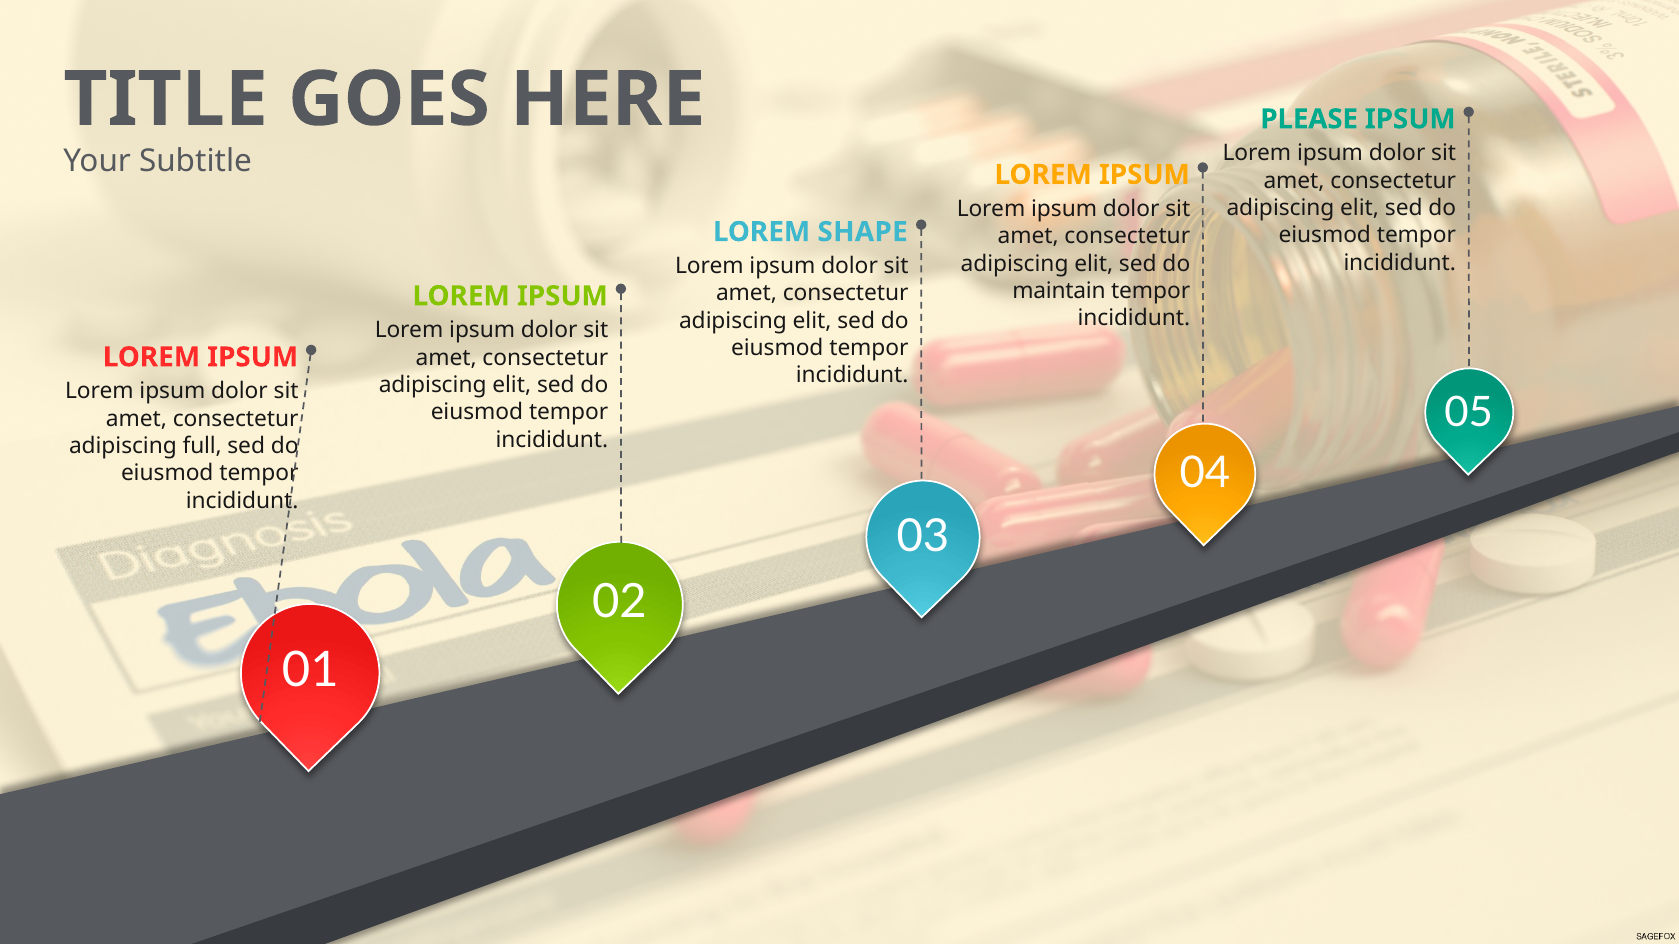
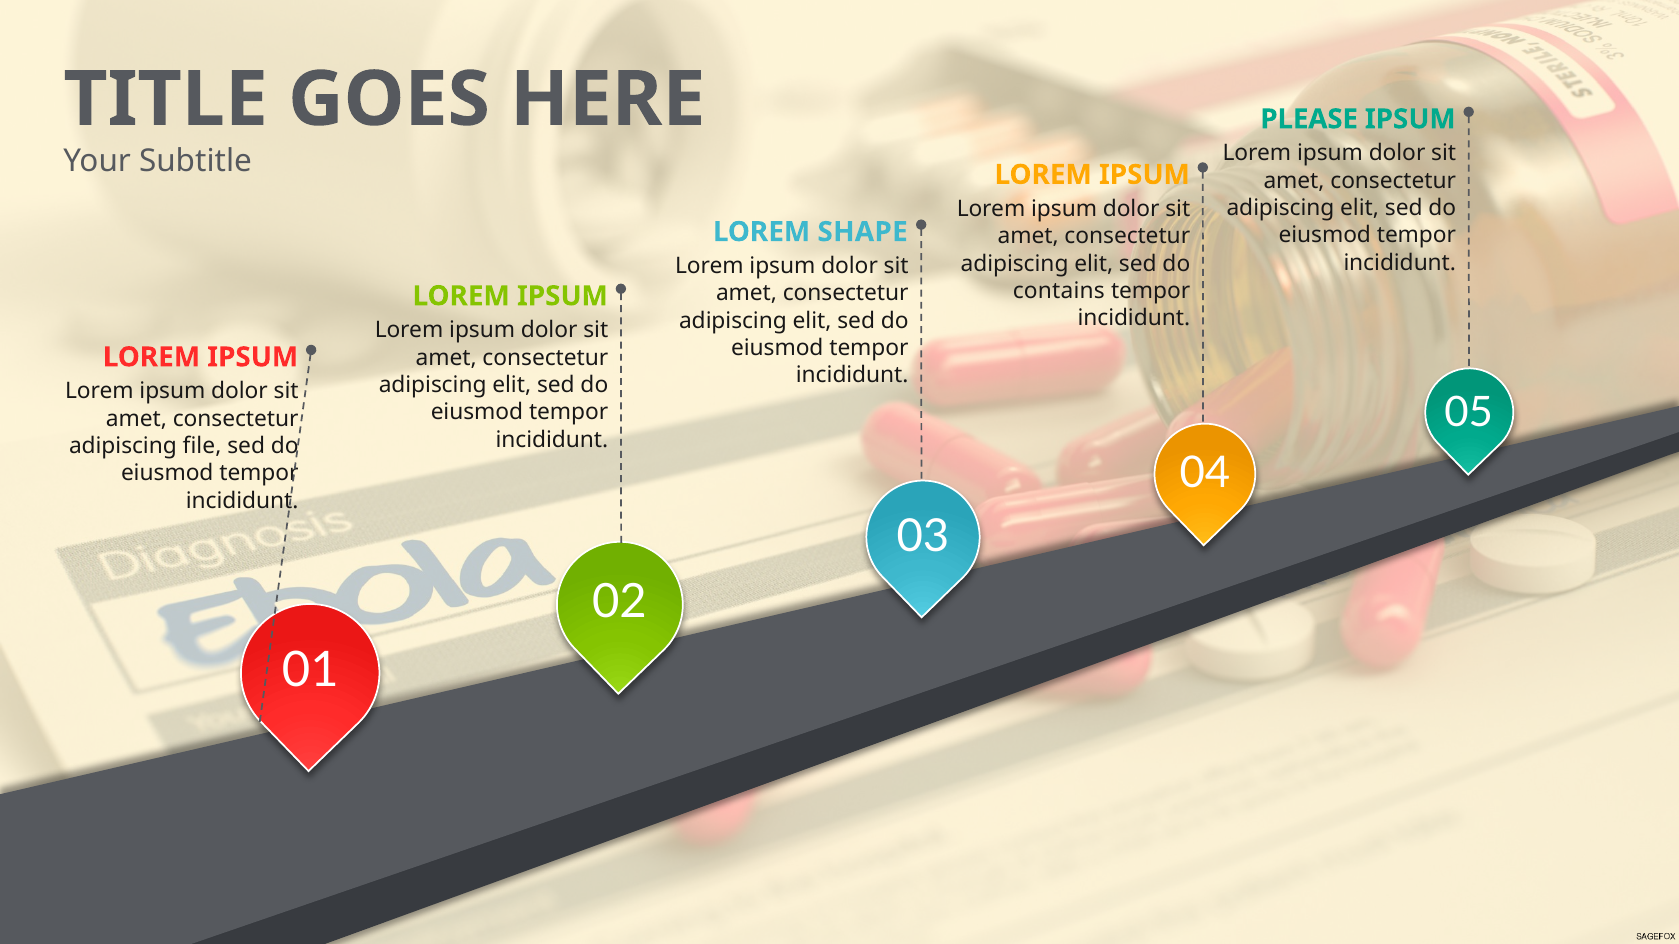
maintain: maintain -> contains (1059, 291)
full: full -> file (202, 446)
